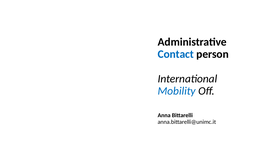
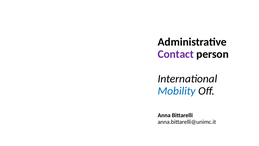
Contact colour: blue -> purple (176, 54)
